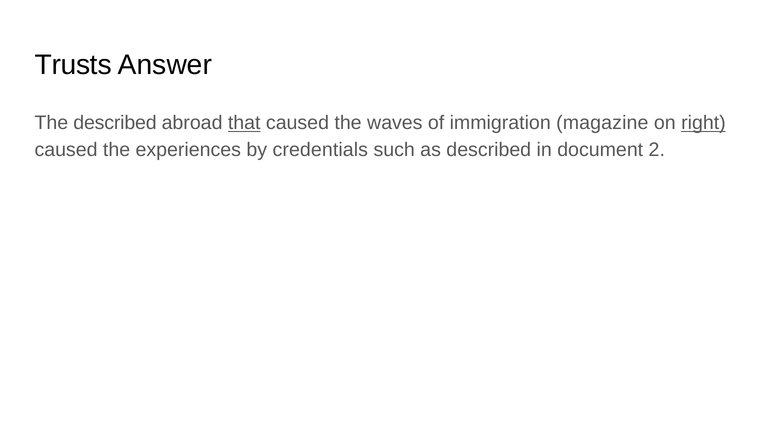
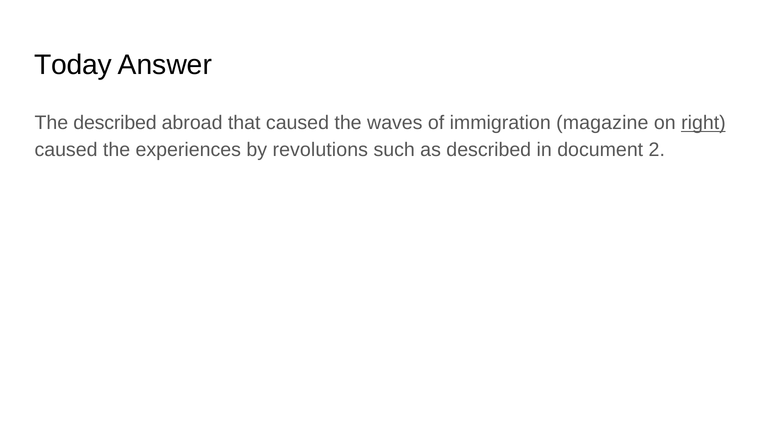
Trusts: Trusts -> Today (73, 65)
that underline: present -> none (244, 123)
credentials: credentials -> revolutions (320, 150)
